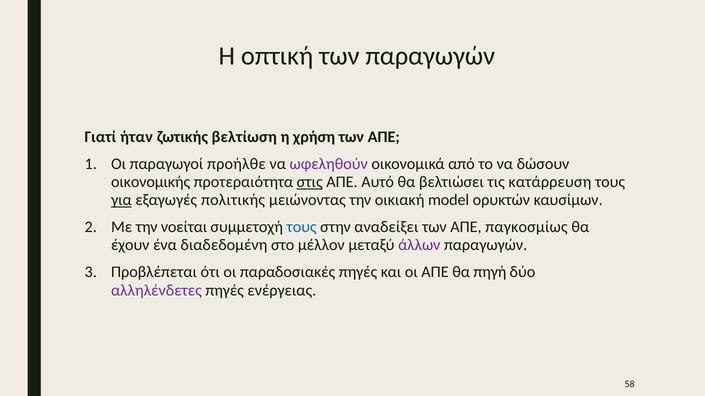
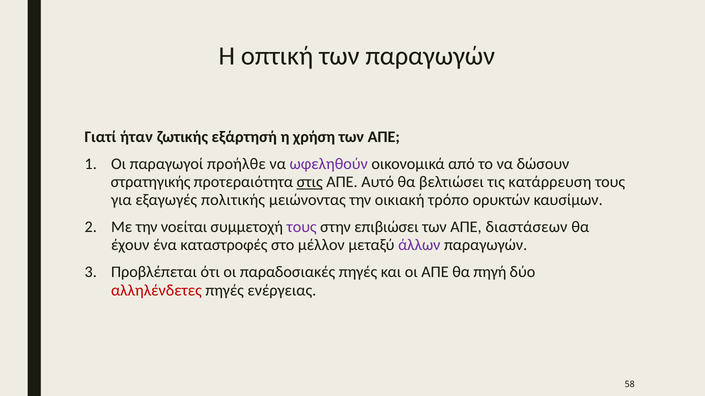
βελτίωση: βελτίωση -> εξάρτησή (244, 137)
οικονομικής: οικονομικής -> στρατηγικής (151, 182)
για underline: present -> none (121, 200)
model: model -> τρόπο (449, 200)
τους colour: blue -> purple (302, 227)
αναδείξει: αναδείξει -> επιβιώσει (386, 227)
παγκοσμίως: παγκοσμίως -> διαστάσεων (526, 227)
διαδεδομένη: διαδεδομένη -> καταστροφές (224, 246)
αλληλένδετες colour: purple -> red (156, 291)
